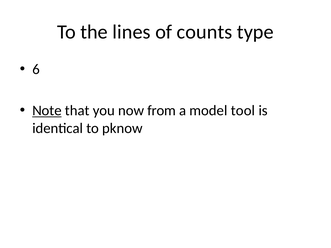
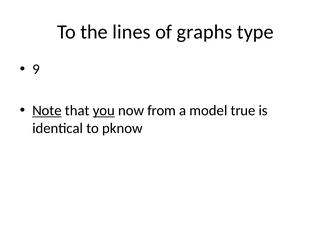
counts: counts -> graphs (205, 32)
6: 6 -> 9 (36, 69)
you underline: none -> present (104, 111)
tool: tool -> true (243, 111)
